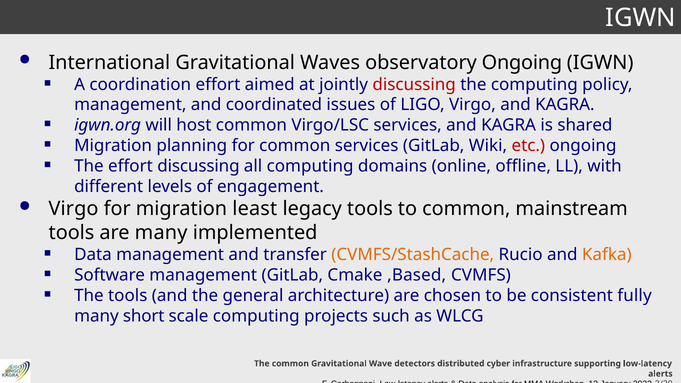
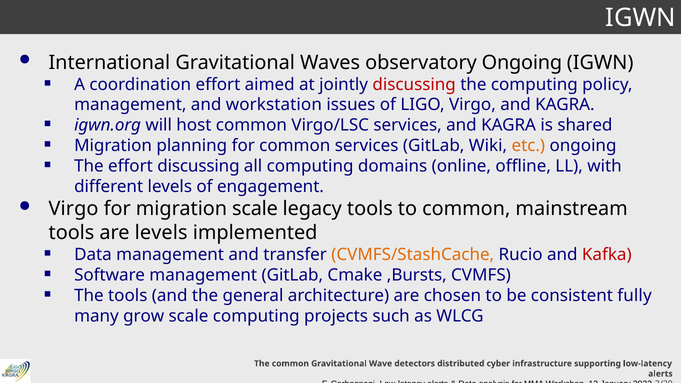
coordinated: coordinated -> workstation (274, 105)
etc colour: red -> orange (528, 146)
migration least: least -> scale (255, 209)
are many: many -> levels (161, 233)
Kafka colour: orange -> red (607, 255)
,Based: ,Based -> ,Bursts (417, 275)
short: short -> grow (144, 316)
